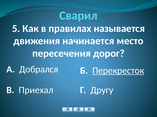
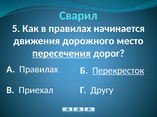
называется: называется -> начинается (119, 29)
начинается: начинается -> дорожного (88, 41)
пересечения underline: none -> present (62, 54)
А Добрался: Добрался -> Правилах (39, 70)
